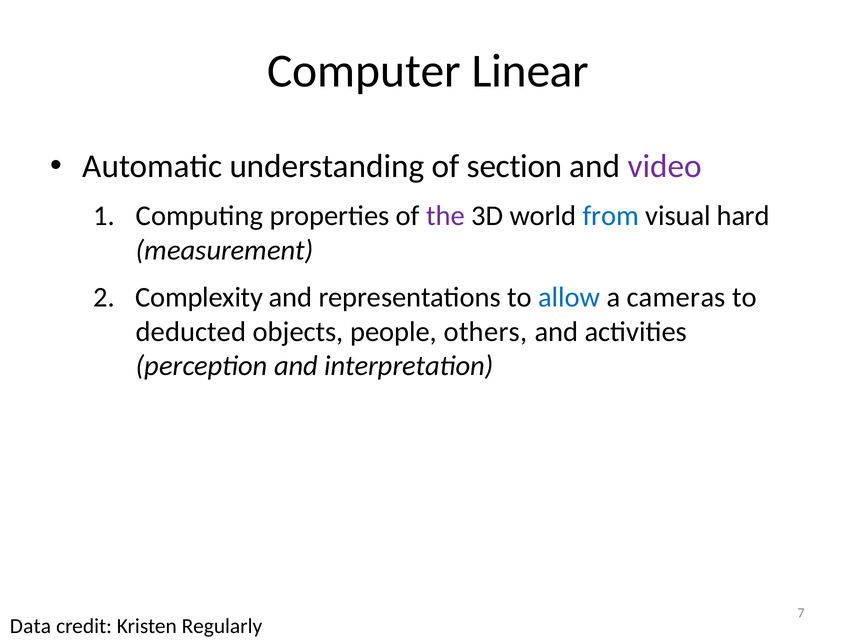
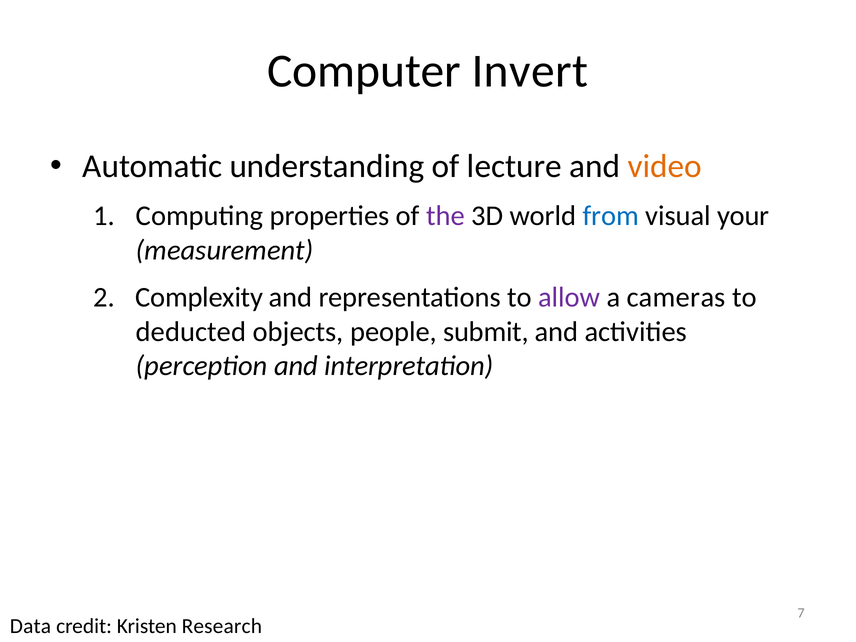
Linear: Linear -> Invert (530, 71)
section: section -> lecture (514, 166)
video colour: purple -> orange (665, 166)
hard: hard -> your (743, 216)
allow colour: blue -> purple (569, 297)
others: others -> submit (486, 332)
Regularly: Regularly -> Research (222, 626)
